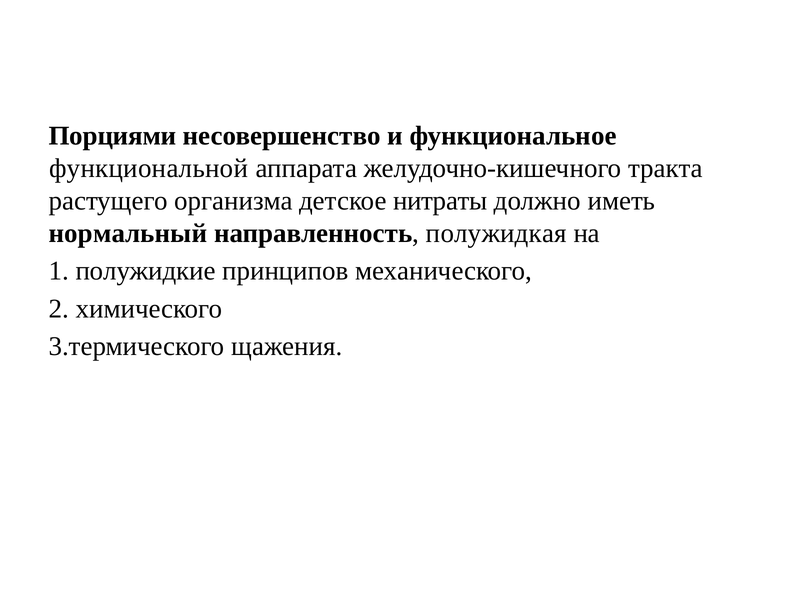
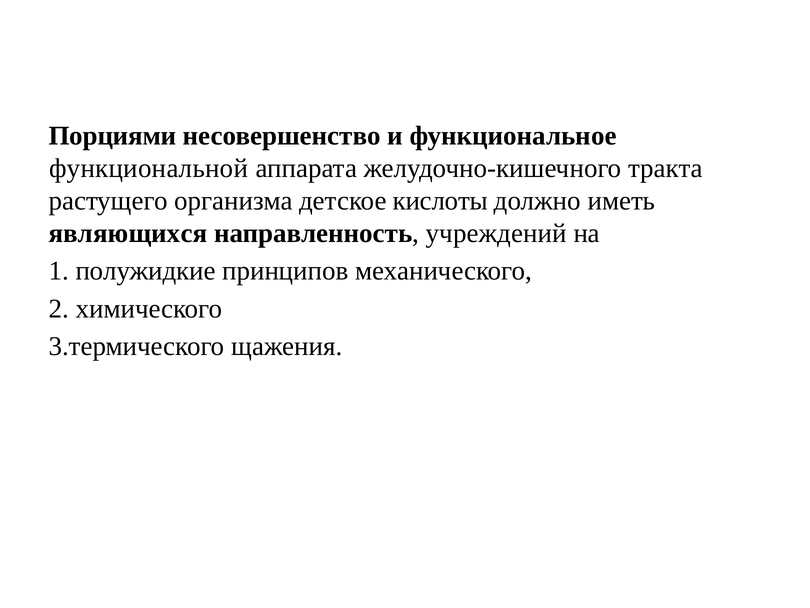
нитраты: нитраты -> кислоты (440, 201)
нормальный: нормальный -> являющихся (128, 233)
полужидкая: полужидкая -> учреждений (496, 233)
